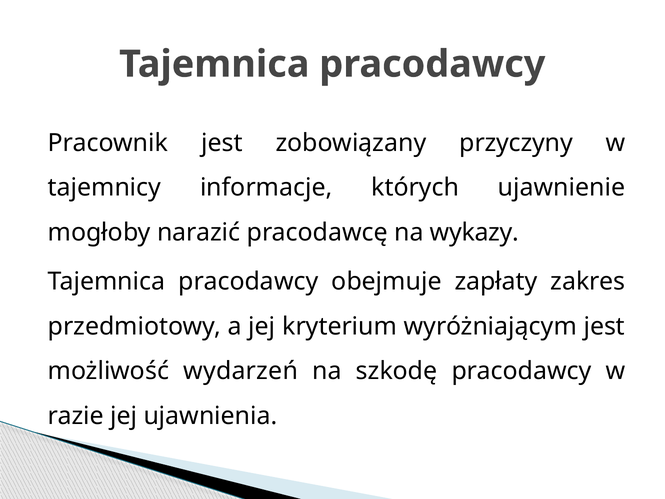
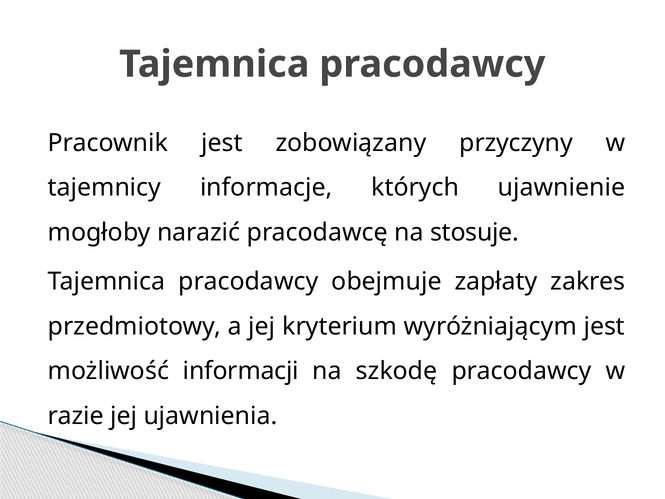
wykazy: wykazy -> stosuje (474, 233)
wydarzeń: wydarzeń -> informacji (241, 371)
